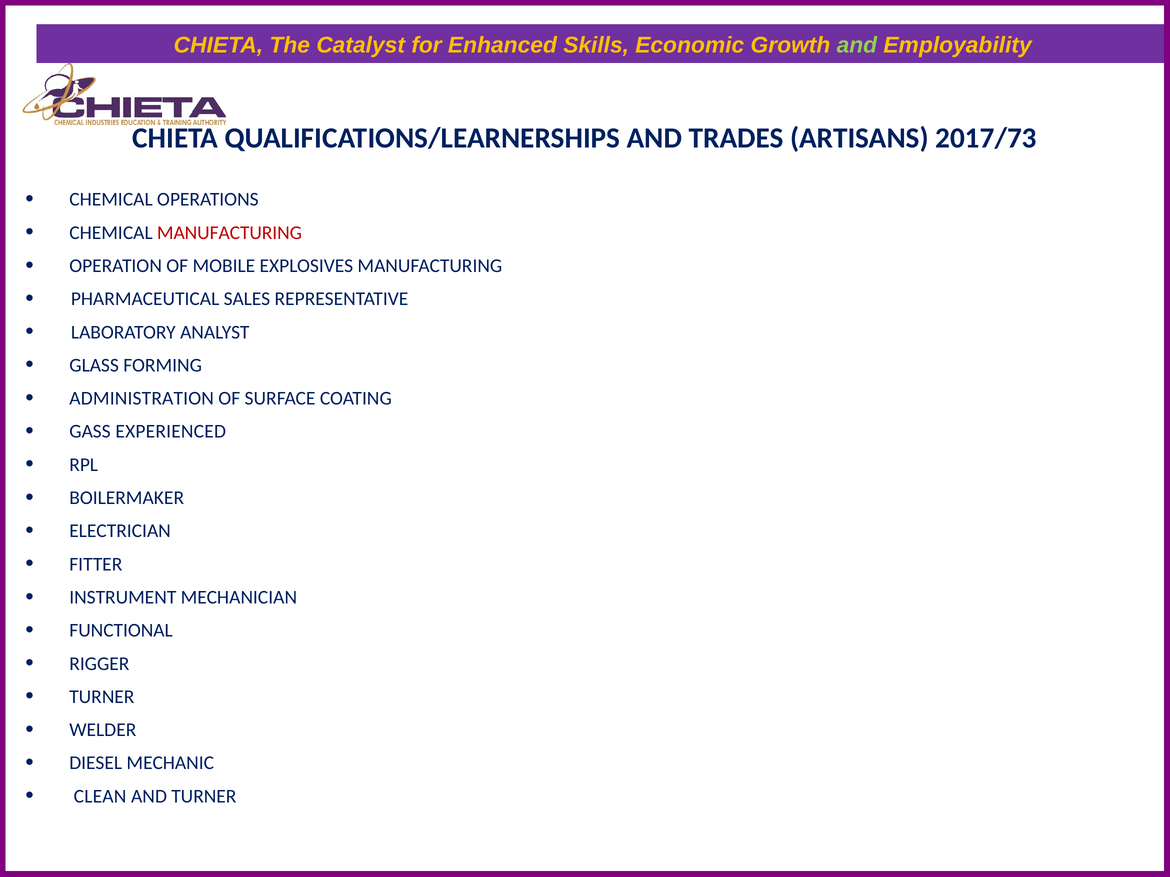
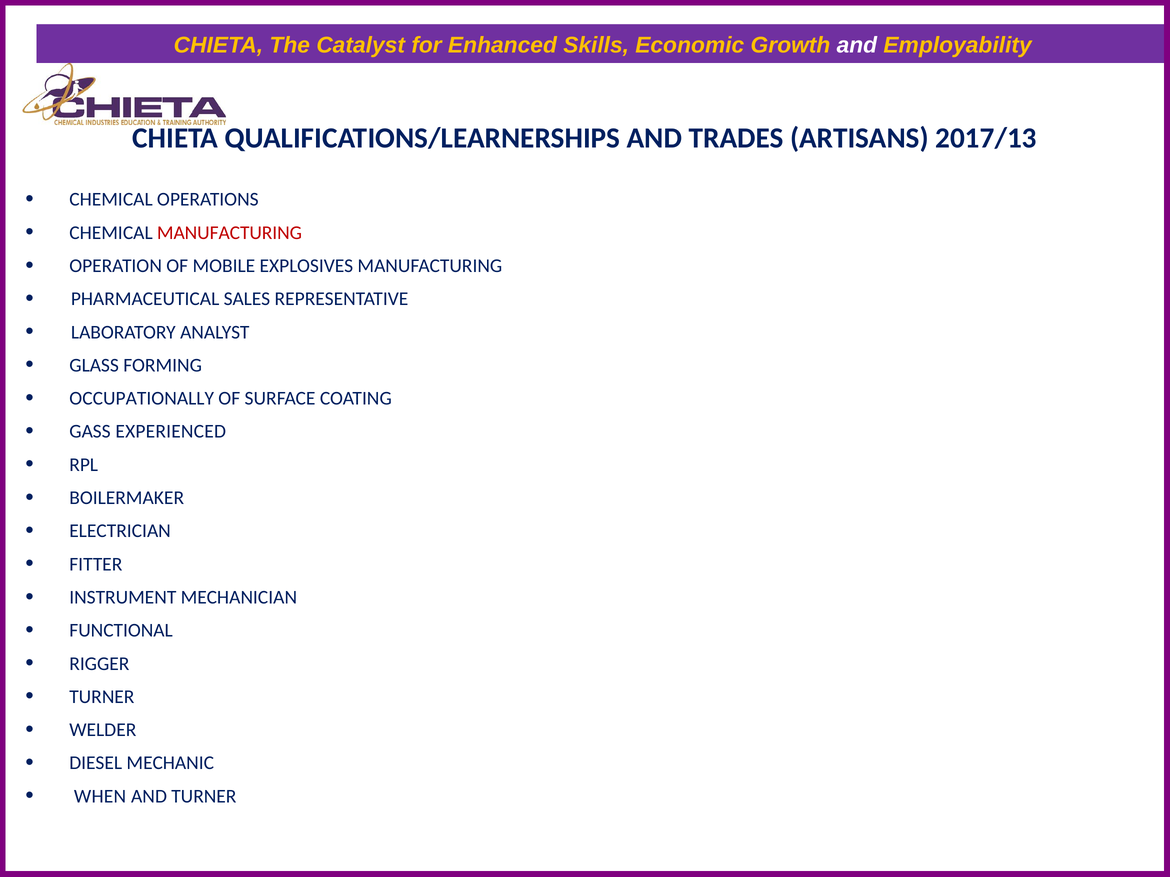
and colour: light green -> white (857, 45)
2017/73: 2017/73 -> 2017/13 (986, 138)
ADMINISTRATION: ADMINISTRATION -> OCCUPATIONALLY (142, 399)
CLEAN: CLEAN -> WHEN (100, 797)
